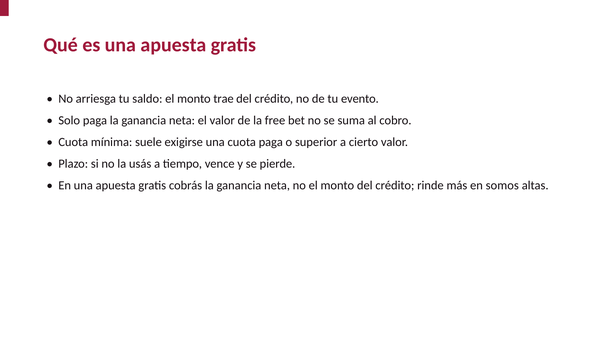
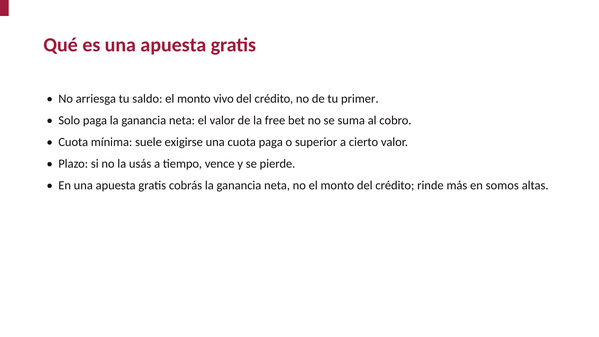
trae: trae -> vivo (224, 99)
evento: evento -> primer (360, 99)
